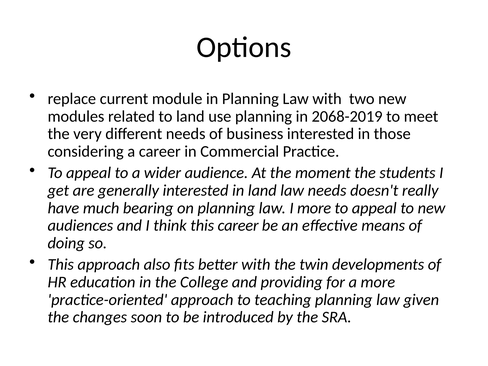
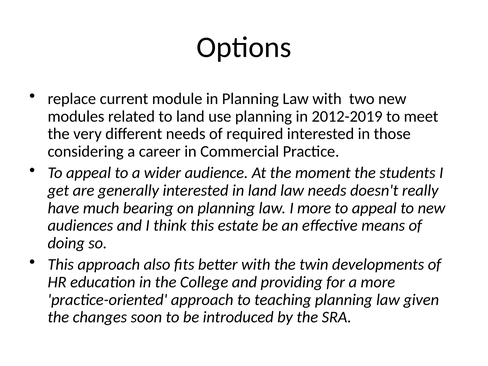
2068-2019: 2068-2019 -> 2012-2019 (347, 116)
business: business -> required (255, 134)
this career: career -> estate (238, 226)
